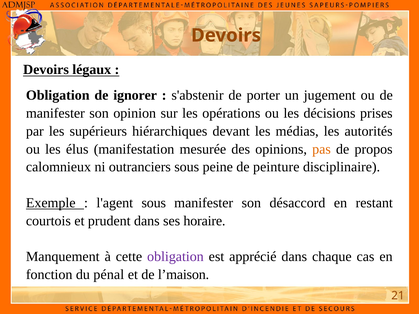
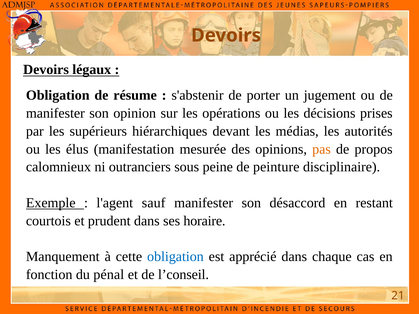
ignorer: ignorer -> résume (135, 95)
l'agent sous: sous -> sauf (154, 203)
obligation colour: purple -> blue (175, 257)
l’maison: l’maison -> l’conseil (184, 275)
